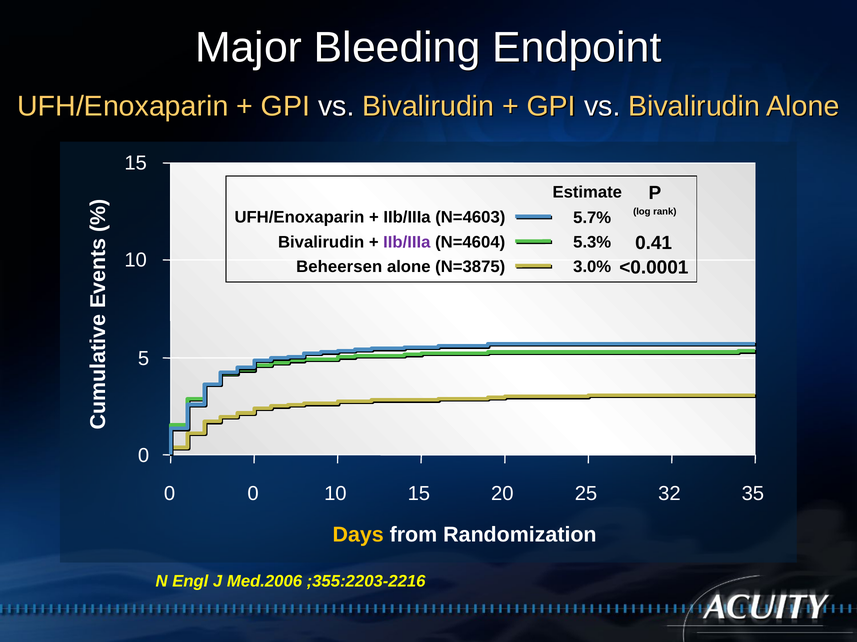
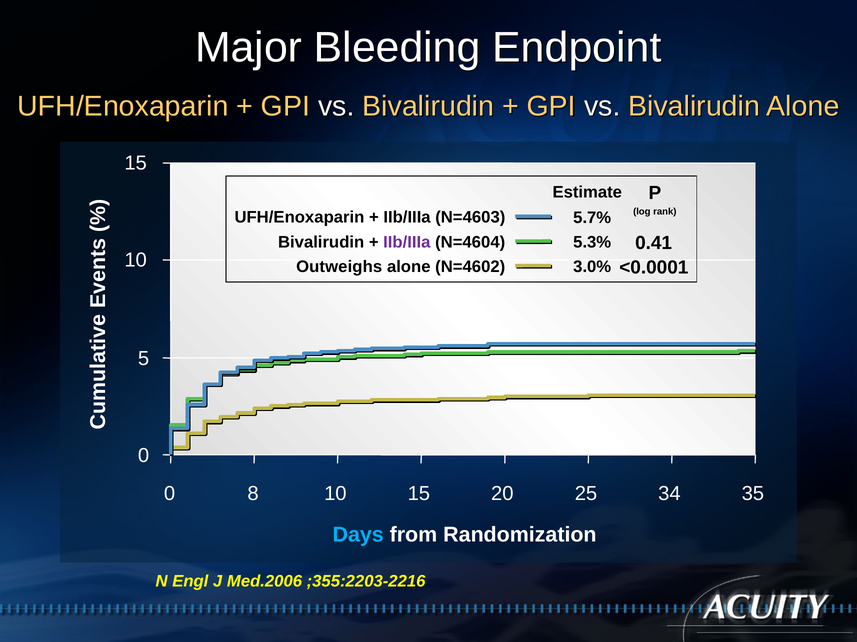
Beheersen: Beheersen -> Outweighs (339, 267)
N=3875: N=3875 -> N=4602 (470, 267)
0 0: 0 -> 8 (253, 494)
32: 32 -> 34 (669, 494)
Days colour: yellow -> light blue (358, 535)
